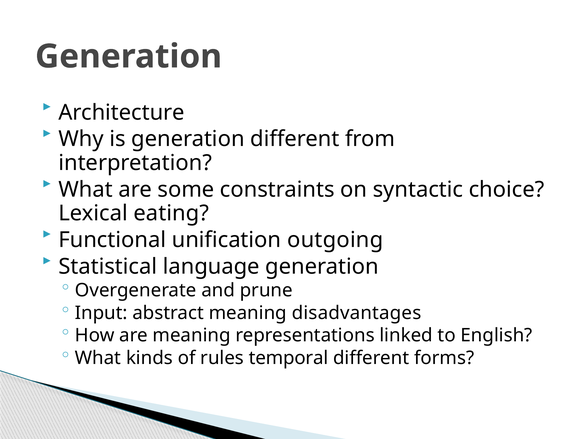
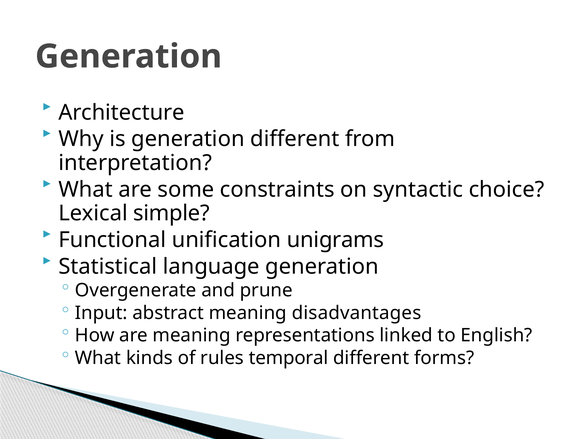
eating: eating -> simple (171, 213)
outgoing: outgoing -> unigrams (335, 240)
